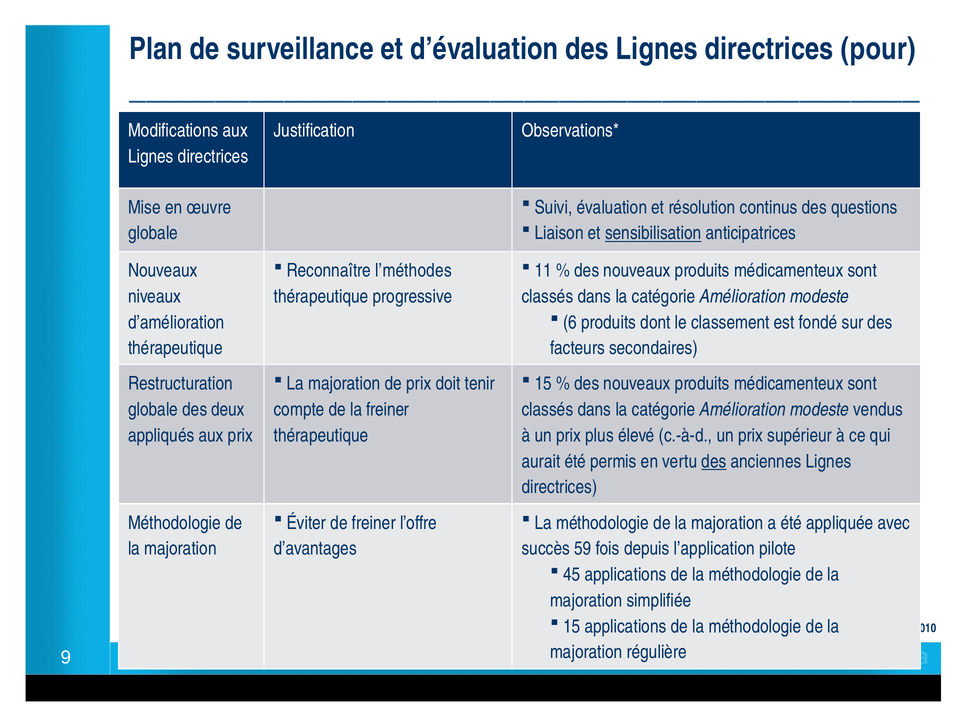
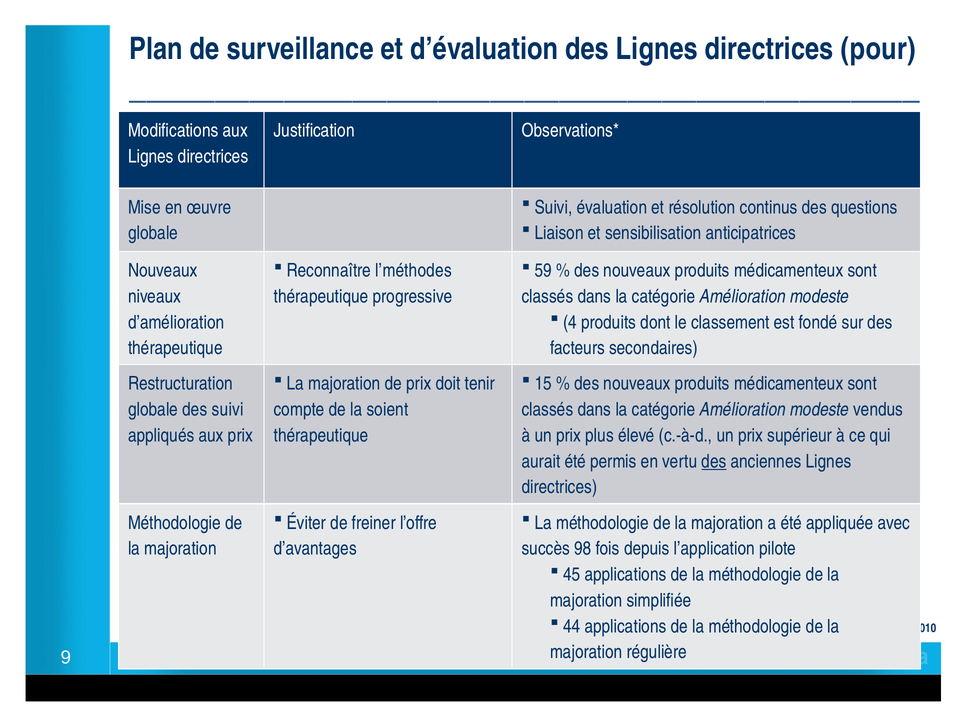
sensibilisation underline: present -> none (653, 233)
11: 11 -> 59 (543, 271)
6: 6 -> 4 (570, 323)
des deux: deux -> suivi (228, 410)
la freiner: freiner -> soient (388, 410)
59: 59 -> 98 (583, 549)
15: 15 -> 44 (572, 627)
